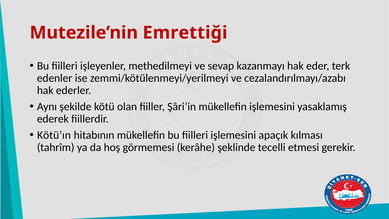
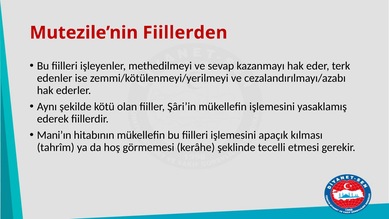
Emrettiği: Emrettiği -> Fiillerden (185, 33)
Kötü’ın: Kötü’ın -> Mani’ın (54, 135)
